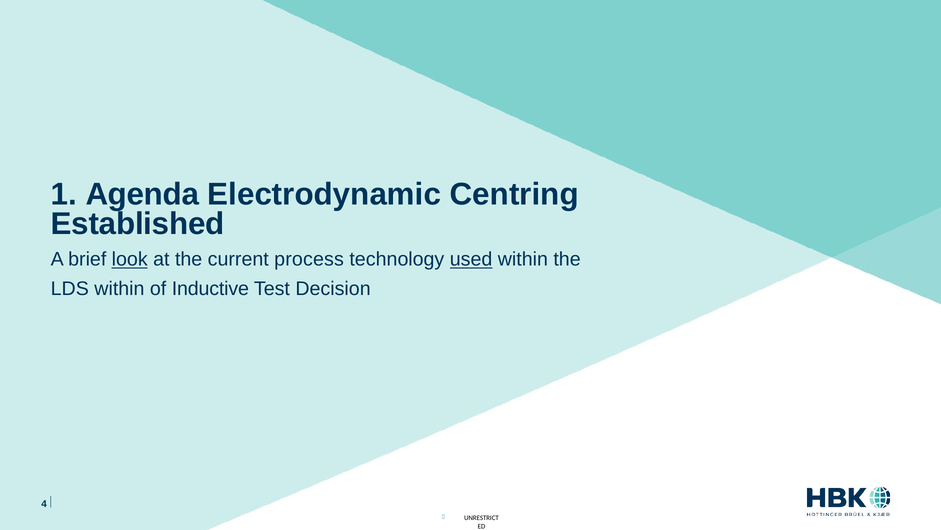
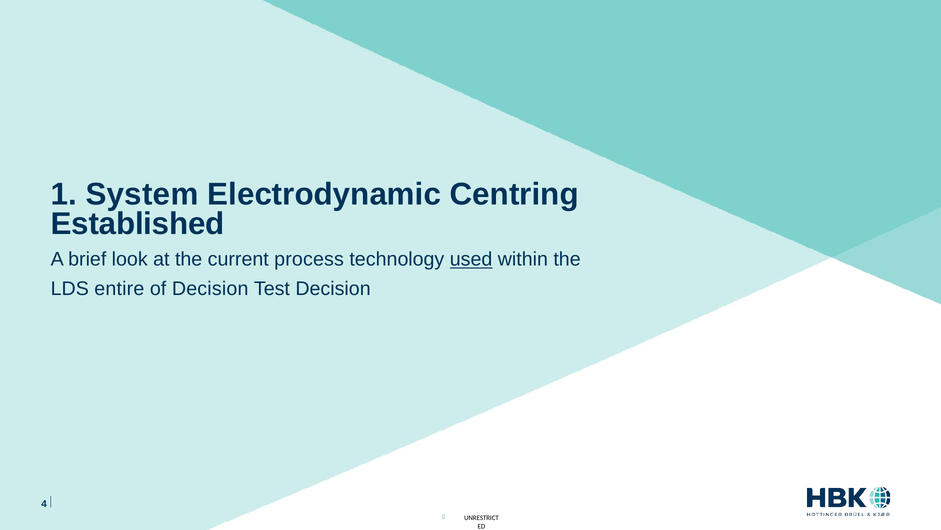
Agenda: Agenda -> System (142, 194)
look underline: present -> none (130, 259)
LDS within: within -> entire (119, 289)
of Inductive: Inductive -> Decision (210, 289)
